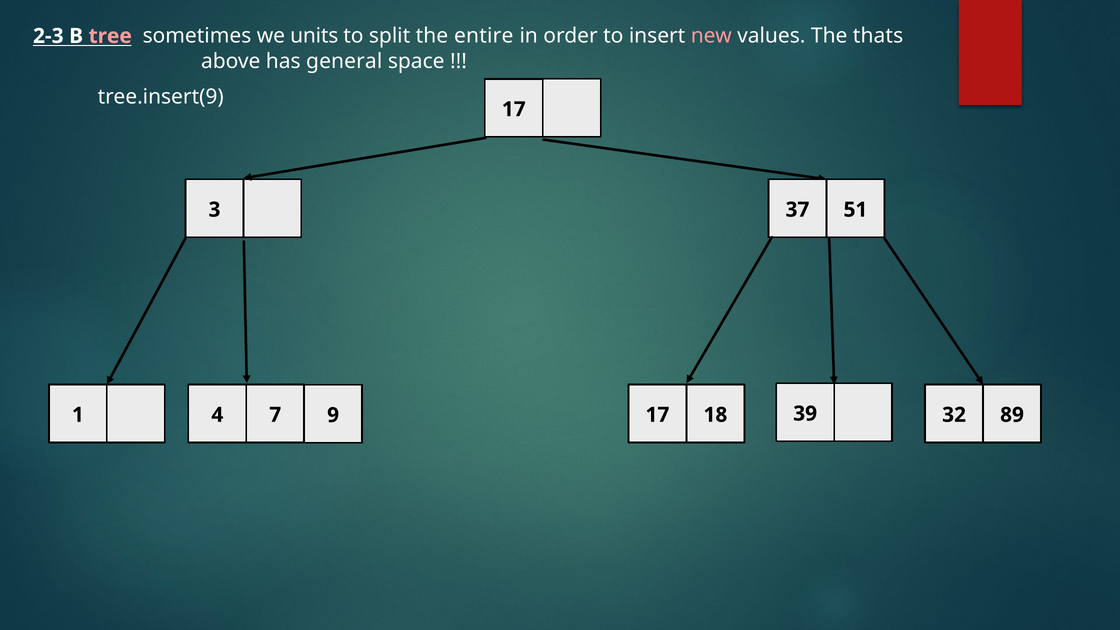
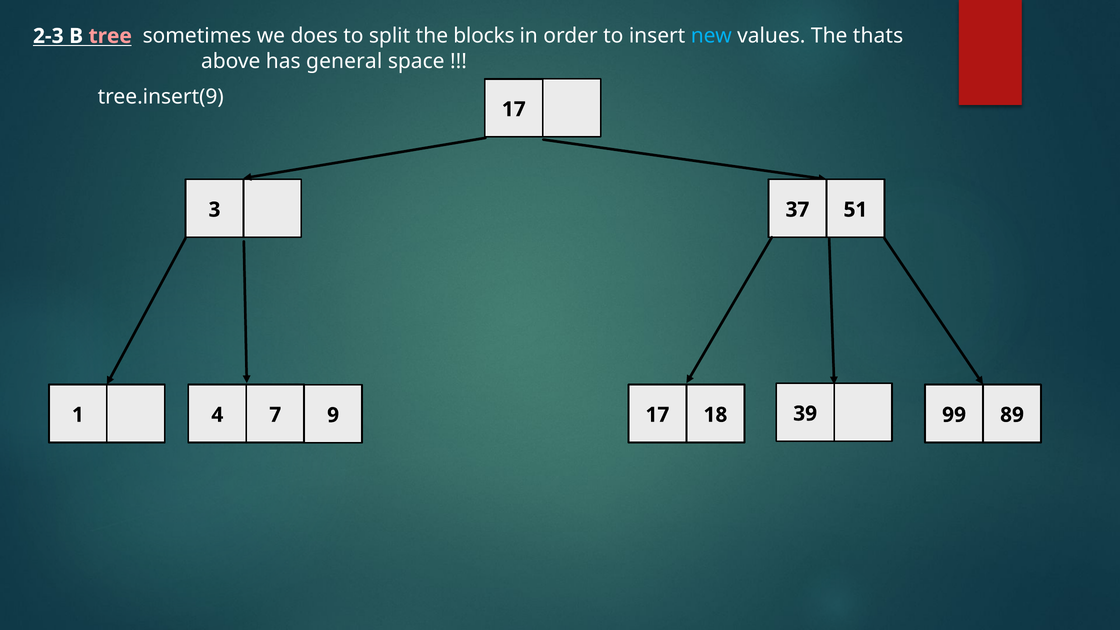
units: units -> does (314, 36)
entire: entire -> blocks (484, 36)
new colour: pink -> light blue (711, 36)
32: 32 -> 99 (954, 415)
